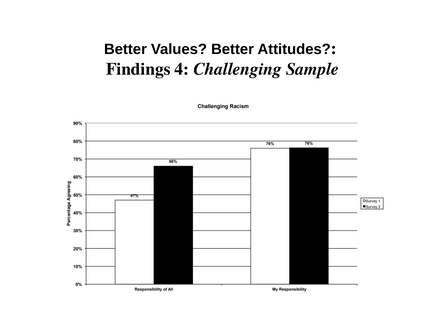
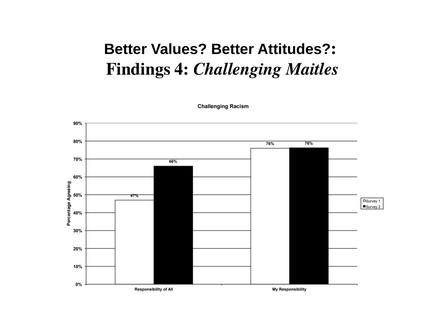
Sample: Sample -> Maitles (312, 69)
